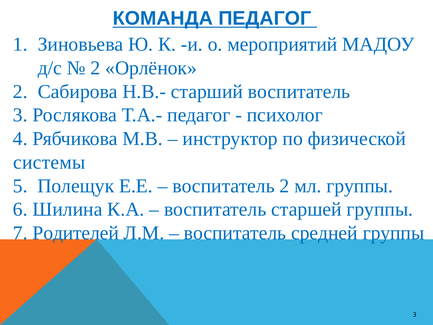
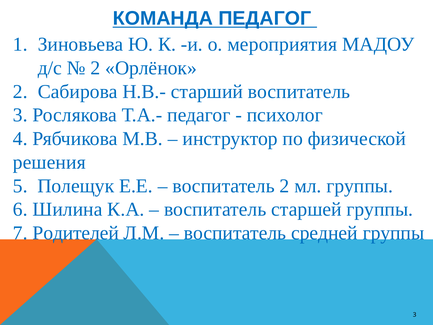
мероприятий: мероприятий -> мероприятия (282, 44)
системы: системы -> решения (49, 162)
